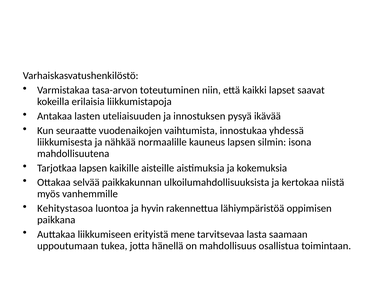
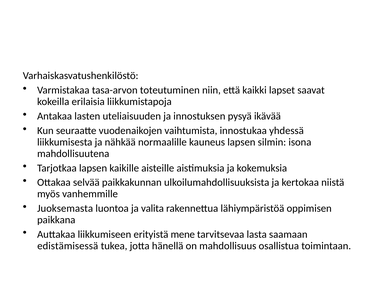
Kehitystasoa: Kehitystasoa -> Juoksemasta (65, 208)
hyvin: hyvin -> valita (152, 208)
uppoutumaan: uppoutumaan -> edistämisessä (68, 246)
